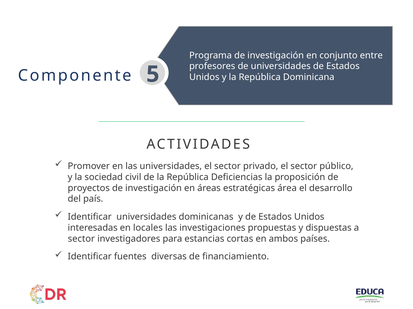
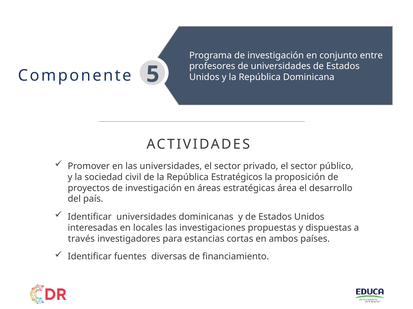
Deficiencias: Deficiencias -> Estratégicos (237, 177)
sector: sector -> través (81, 239)
